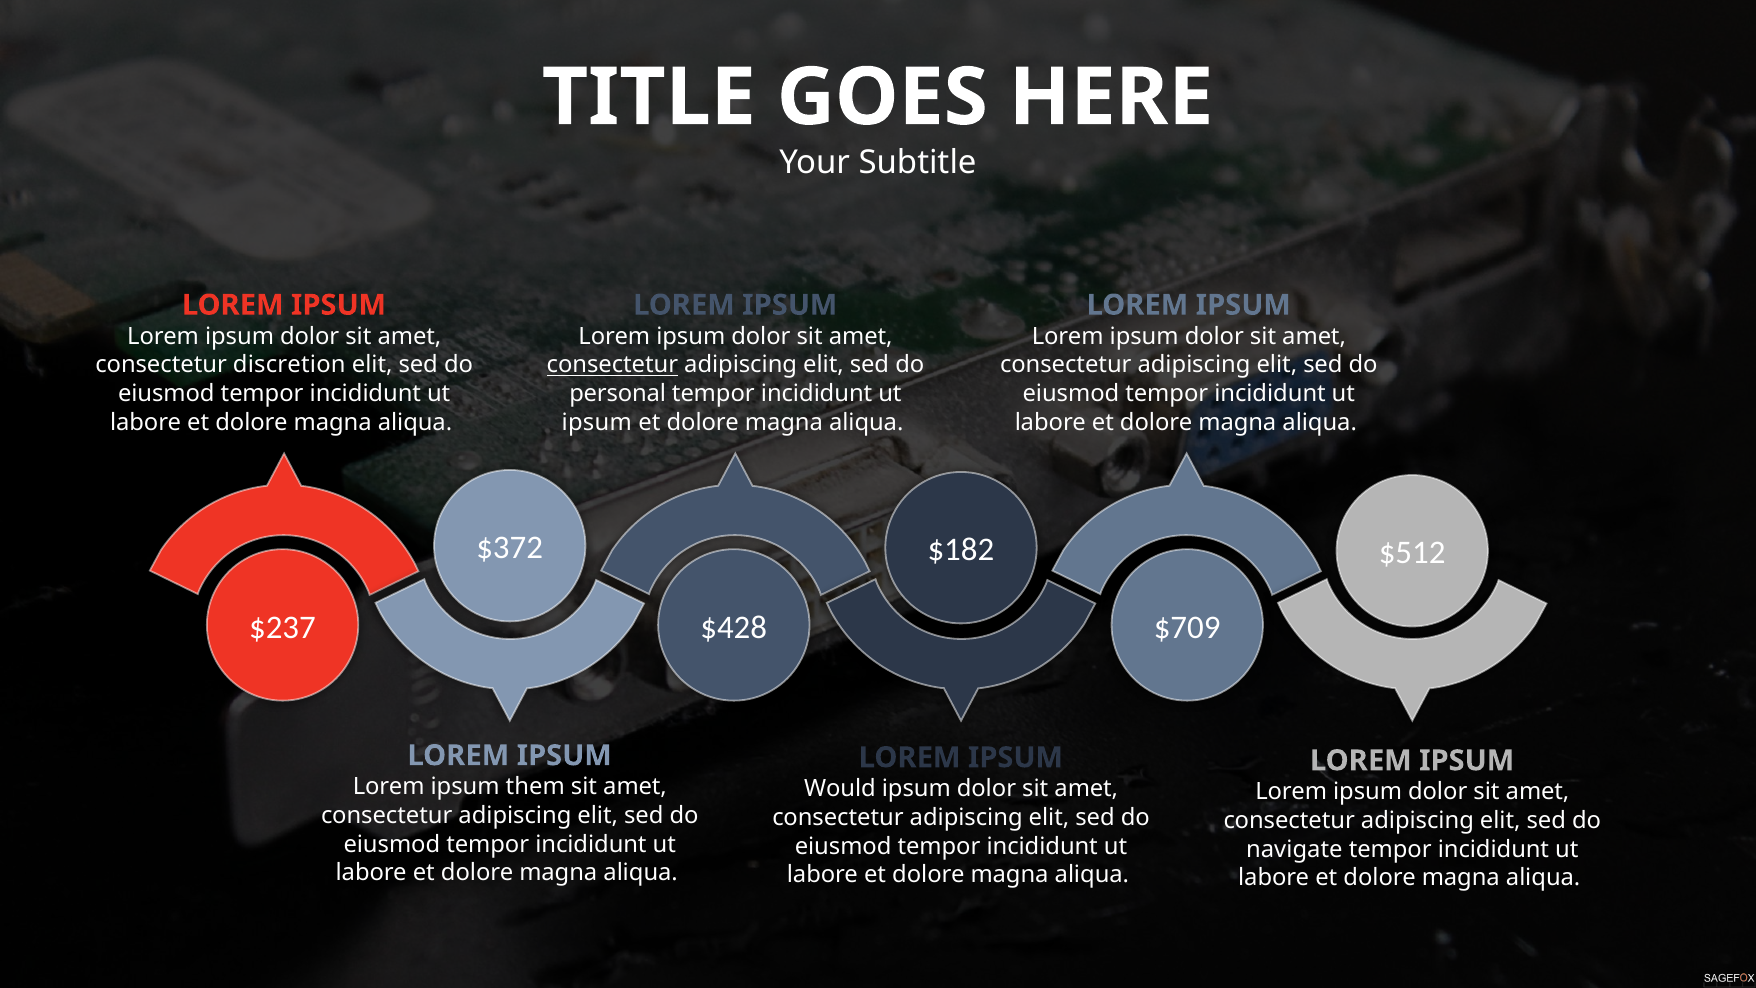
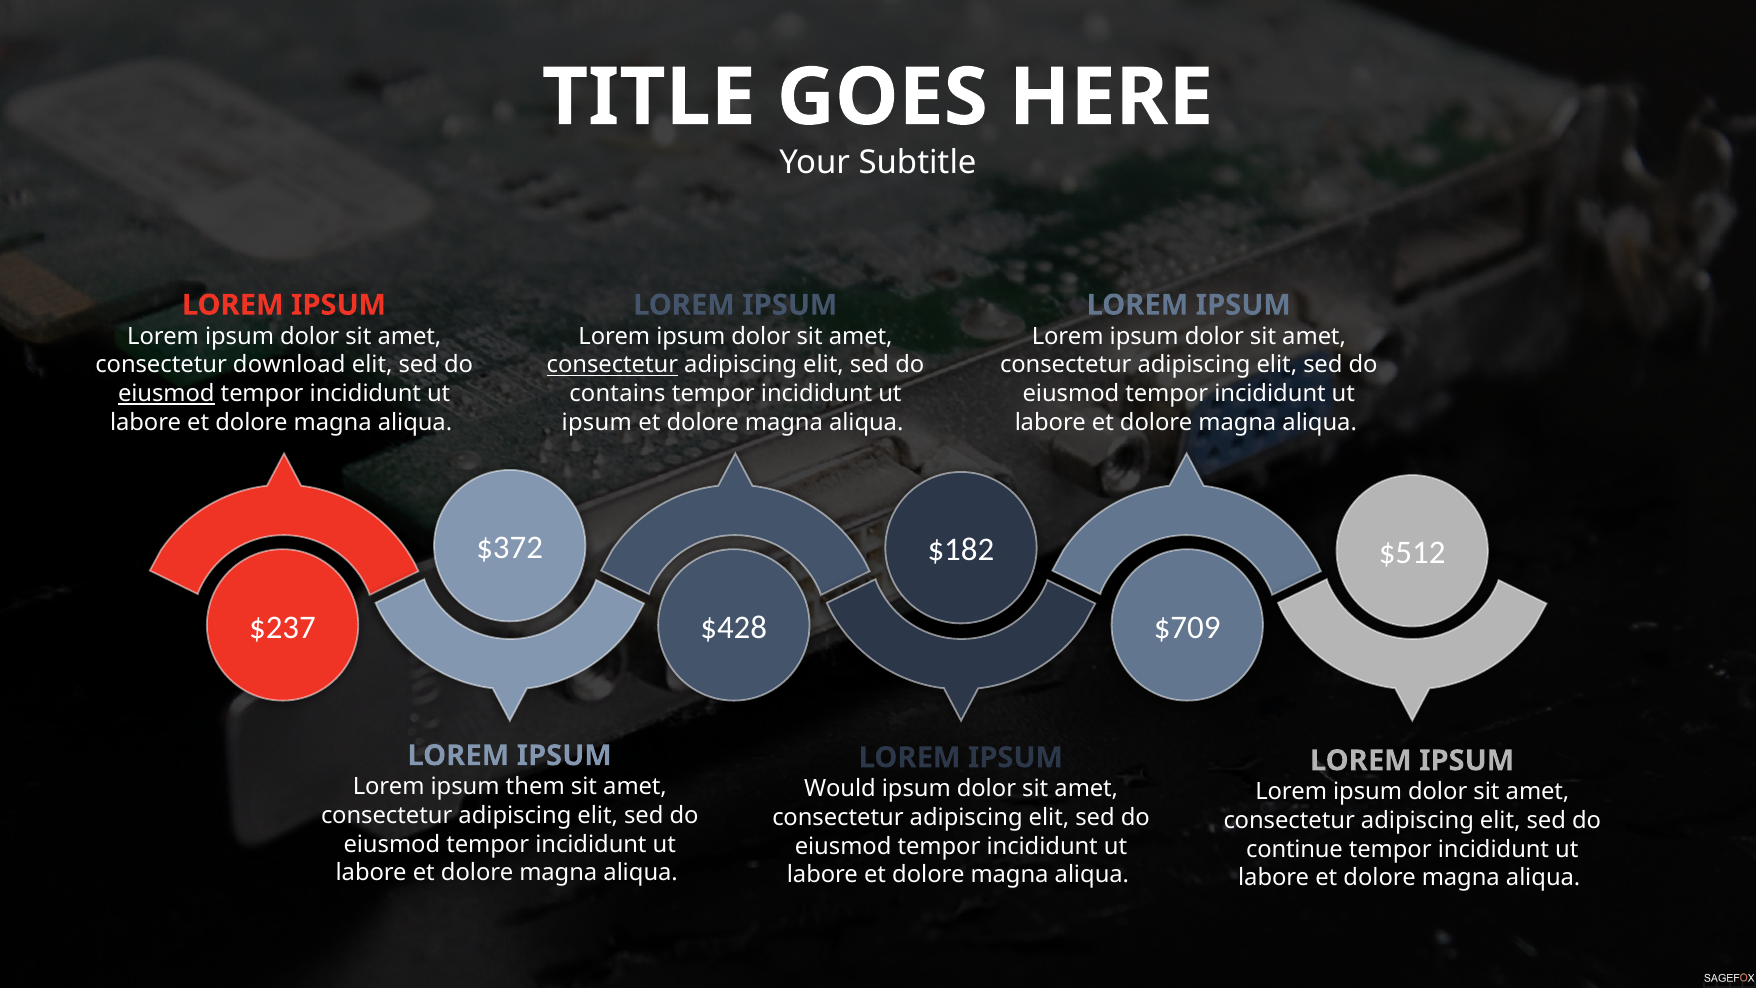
discretion: discretion -> download (289, 365)
eiusmod underline: none -> present (166, 394)
personal: personal -> contains (617, 394)
navigate: navigate -> continue (1294, 849)
